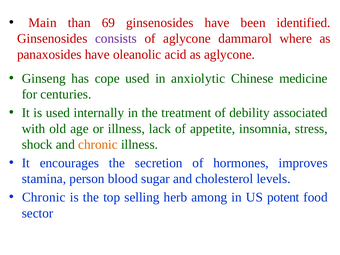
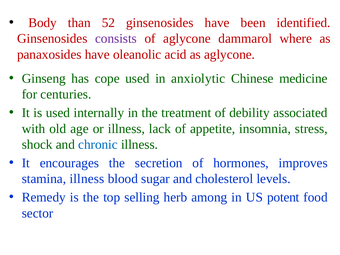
Main: Main -> Body (43, 23)
69: 69 -> 52 (108, 23)
chronic colour: orange -> blue (98, 145)
stamina person: person -> illness (87, 179)
Chronic: Chronic -> Remedy (44, 197)
